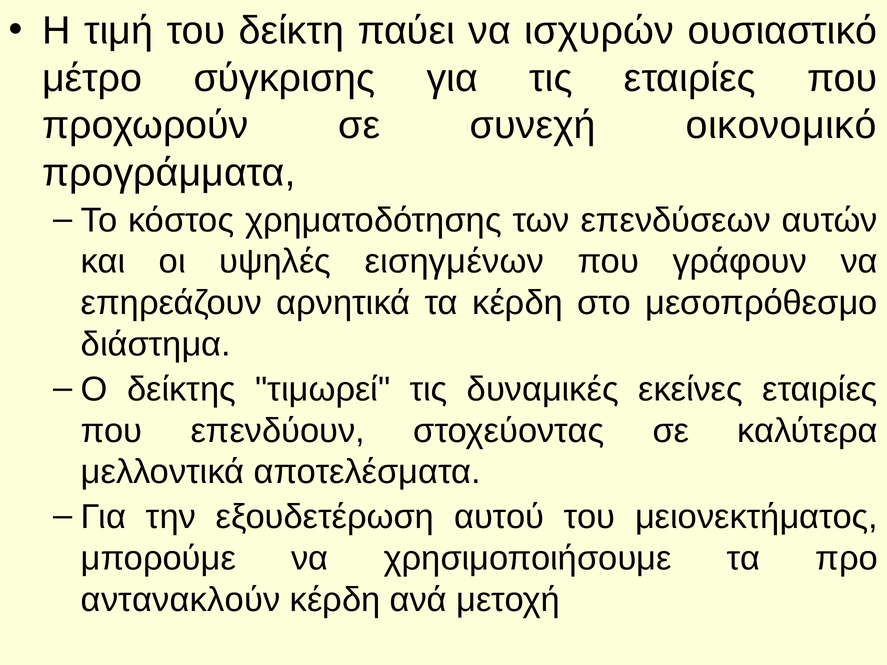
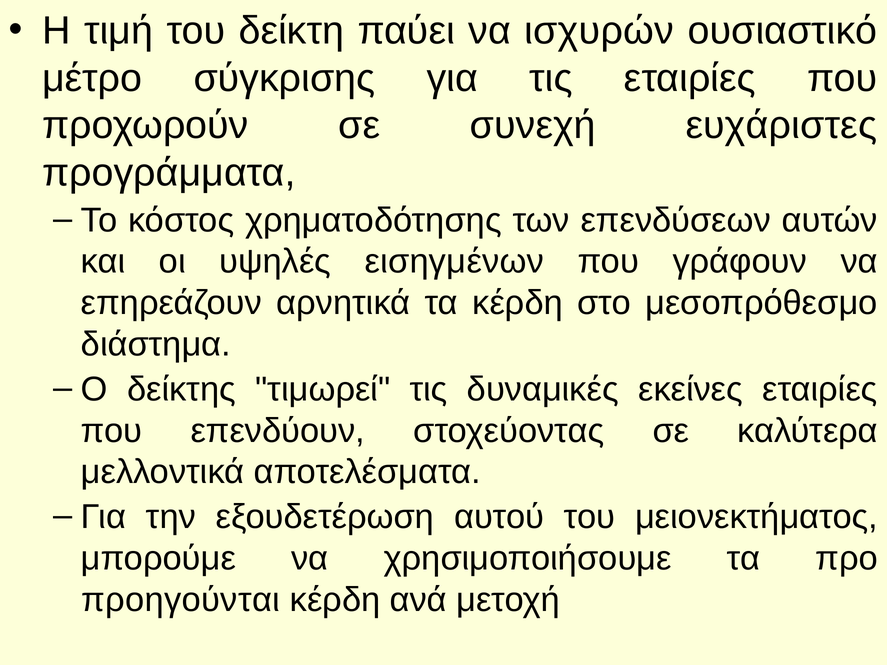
οικονομικό: οικονομικό -> ευχάριστες (781, 125)
αντανακλούν: αντανακλούν -> προηγούνται (181, 600)
